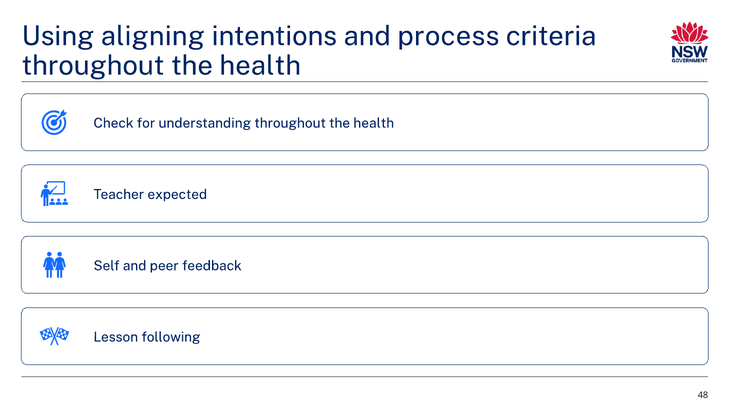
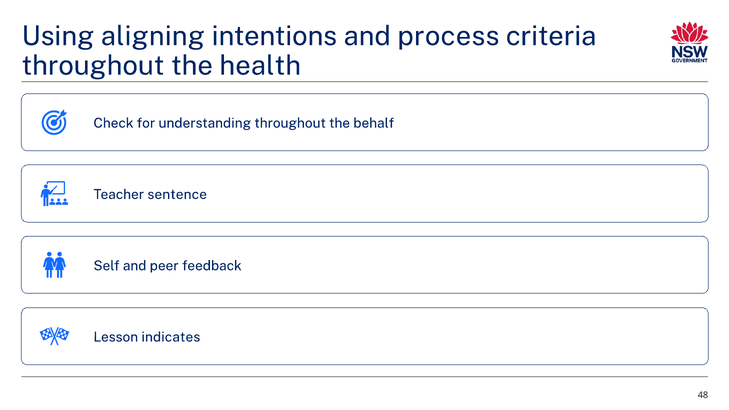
understanding throughout the health: health -> behalf (374, 123)
expected: expected -> sentence (177, 194)
following: following -> indicates (171, 337)
